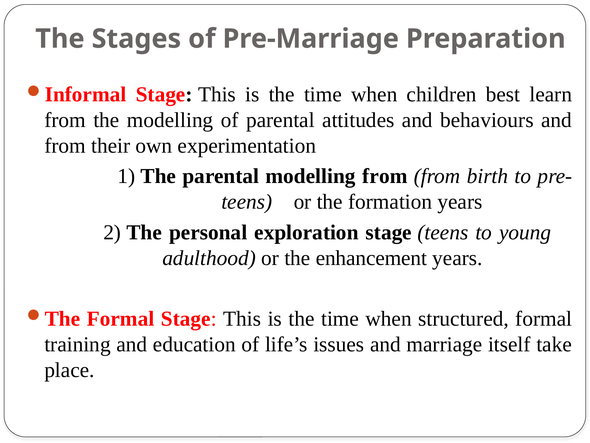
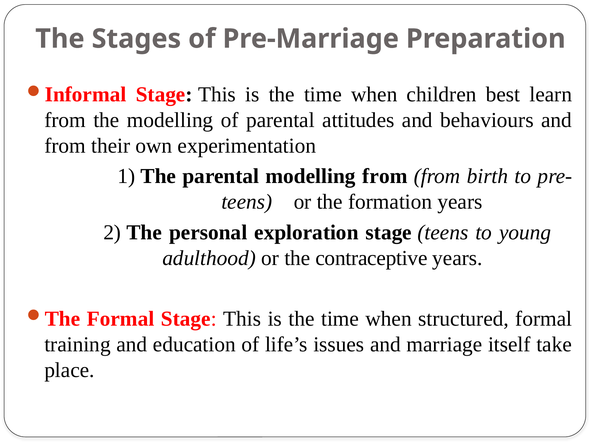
enhancement: enhancement -> contraceptive (371, 258)
